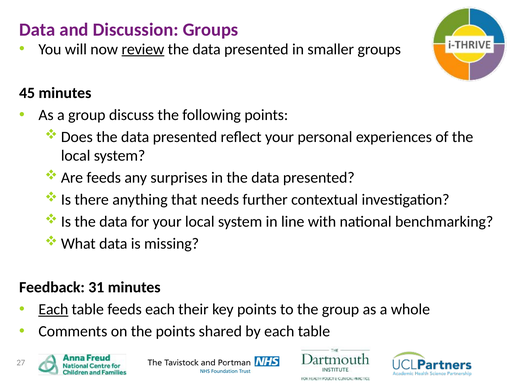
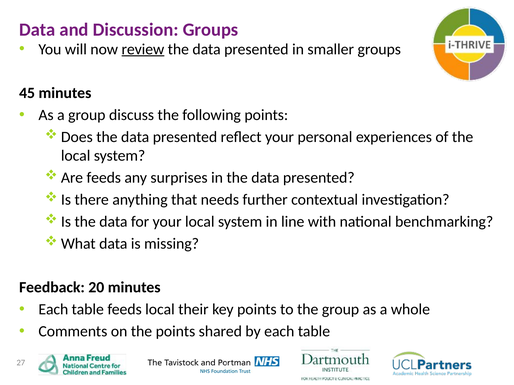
31: 31 -> 20 (96, 288)
Each underline: present -> none (53, 310)
feeds each: each -> local (160, 310)
